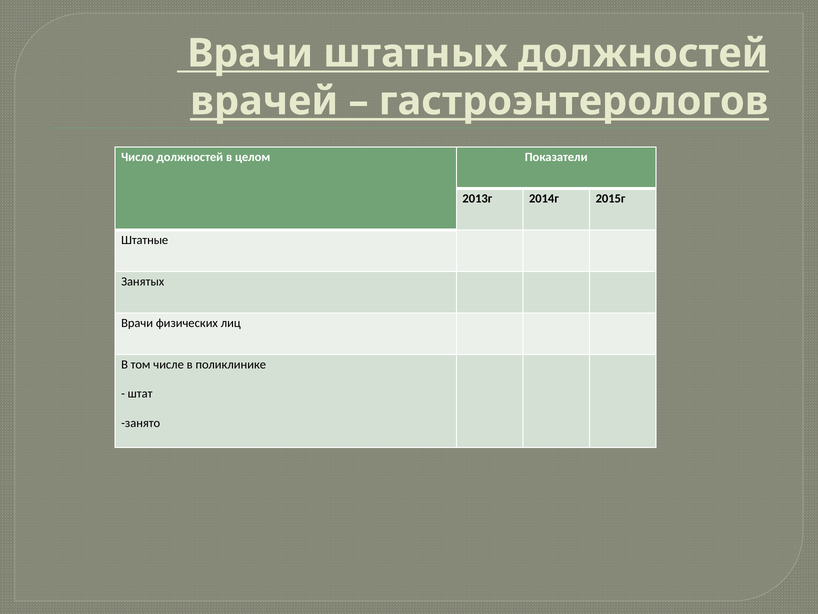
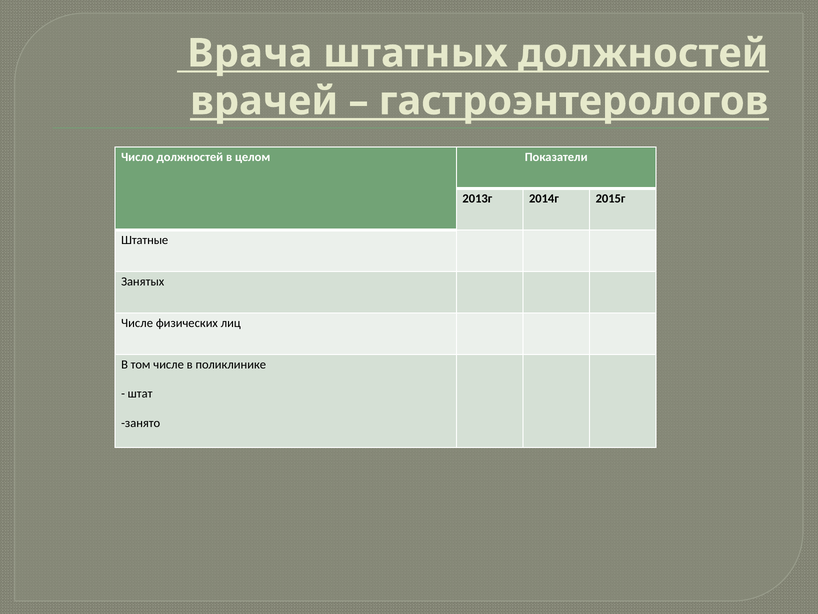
Врачи: Врачи -> Врача (250, 53)
Врачи: Врачи -> Числе (137, 323)
